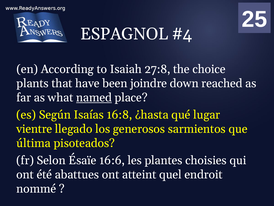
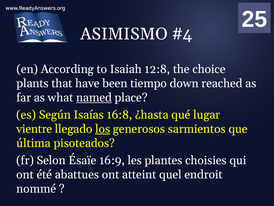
ESPAGNOL: ESPAGNOL -> ASIMISMO (124, 34)
27:8: 27:8 -> 12:8 (157, 69)
joindre: joindre -> tiempo (149, 83)
los underline: none -> present (103, 129)
16:6: 16:6 -> 16:9 (112, 160)
